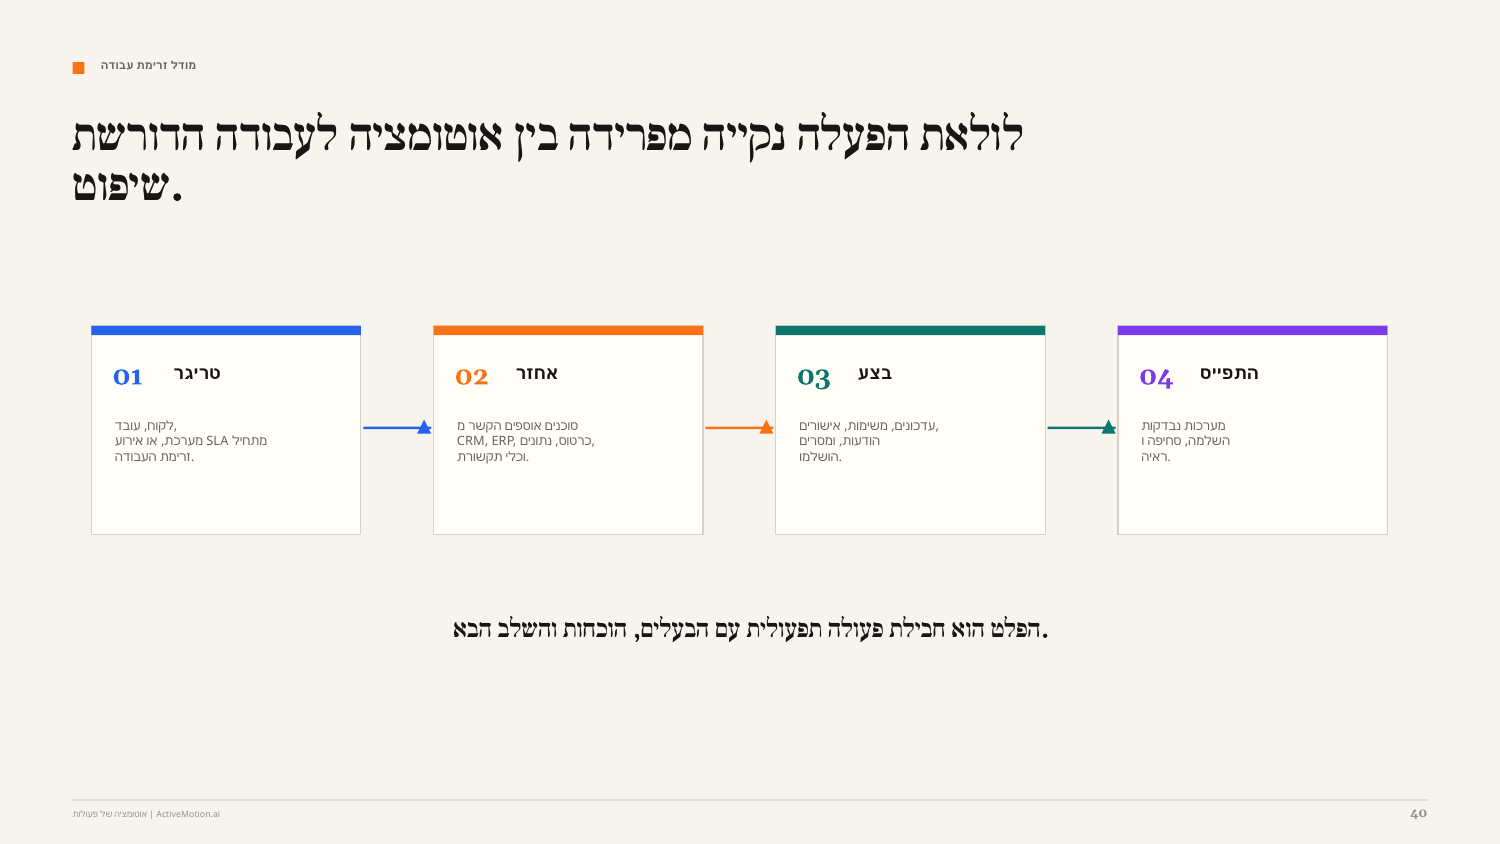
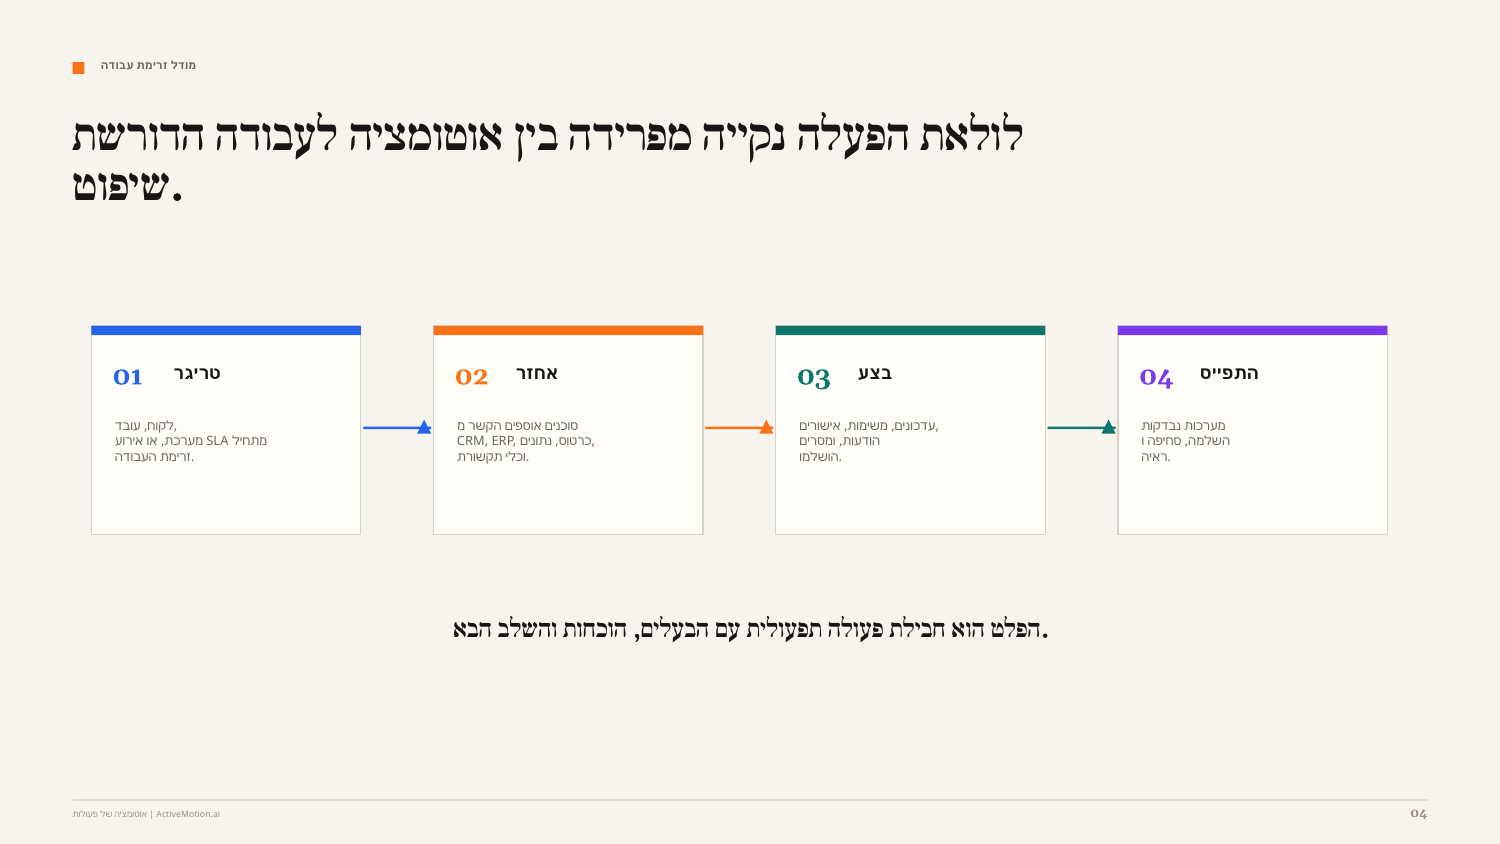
ActiveMotion.ai 40: 40 -> 04 (1419, 813)
